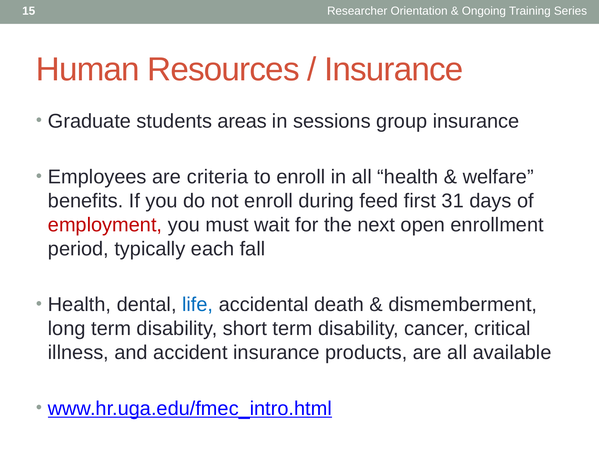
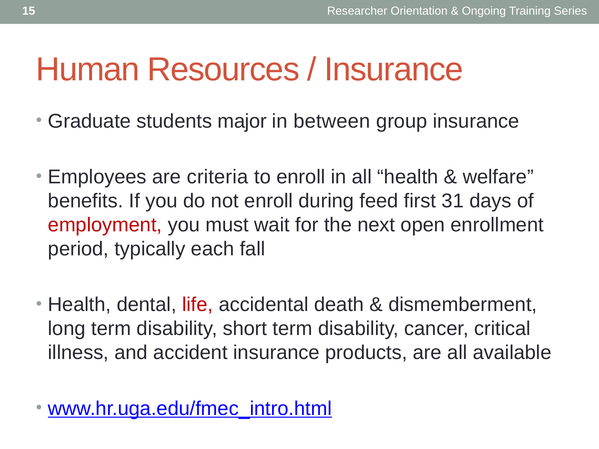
areas: areas -> major (242, 121)
sessions: sessions -> between (332, 121)
life colour: blue -> red (198, 305)
